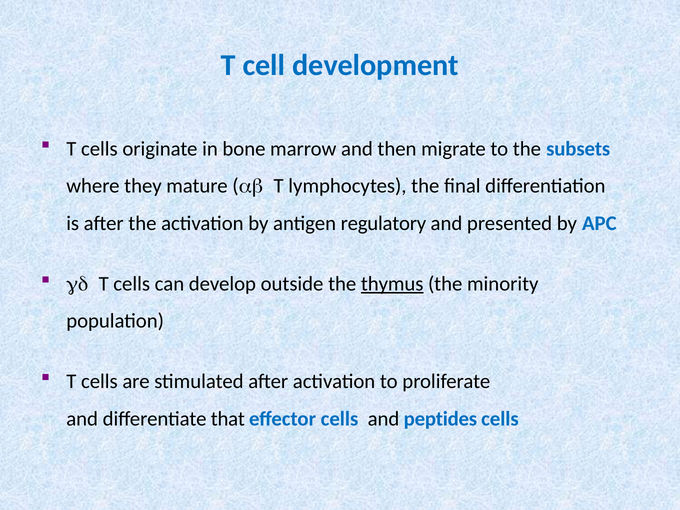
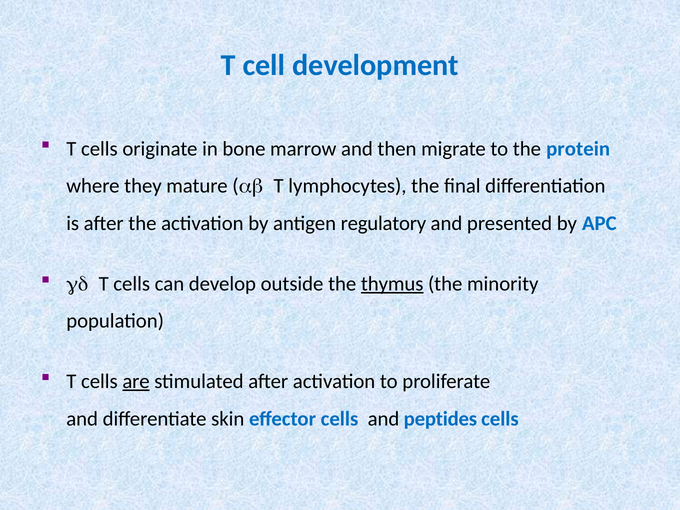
subsets: subsets -> protein (578, 149)
are underline: none -> present (136, 381)
that: that -> skin (228, 419)
